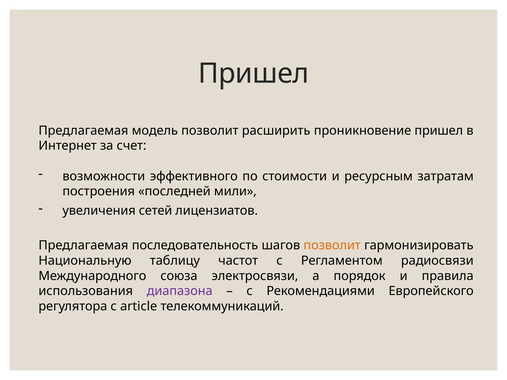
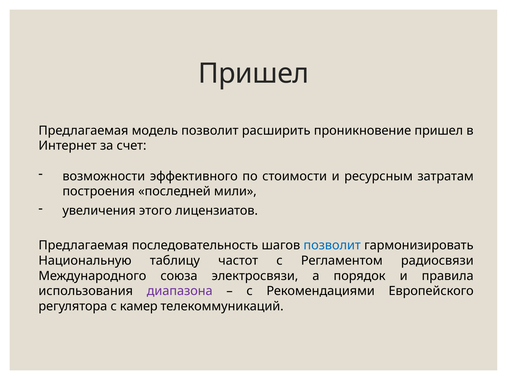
сетей: сетей -> этого (155, 211)
позволит colour: orange -> blue (332, 246)
article: article -> камер (139, 306)
